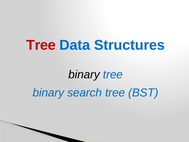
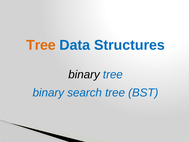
Tree colour: red -> orange (41, 45)
